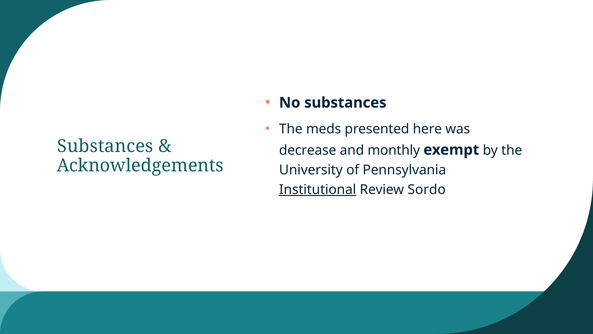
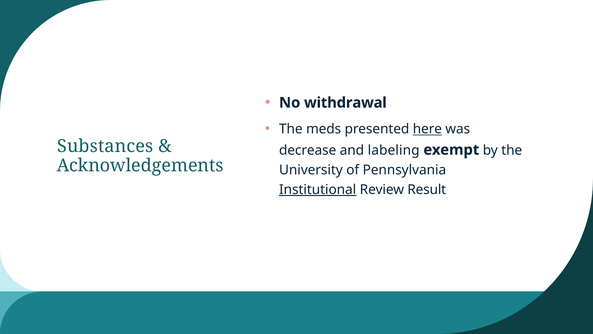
No substances: substances -> withdrawal (345, 103)
here underline: none -> present (427, 129)
monthly: monthly -> labeling (394, 150)
Sordo: Sordo -> Result (427, 189)
